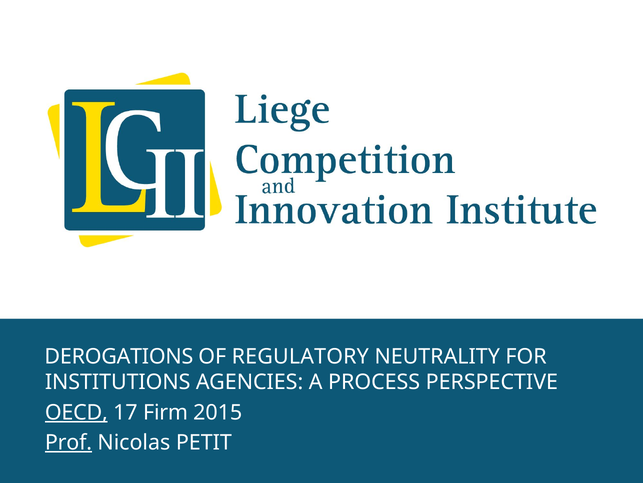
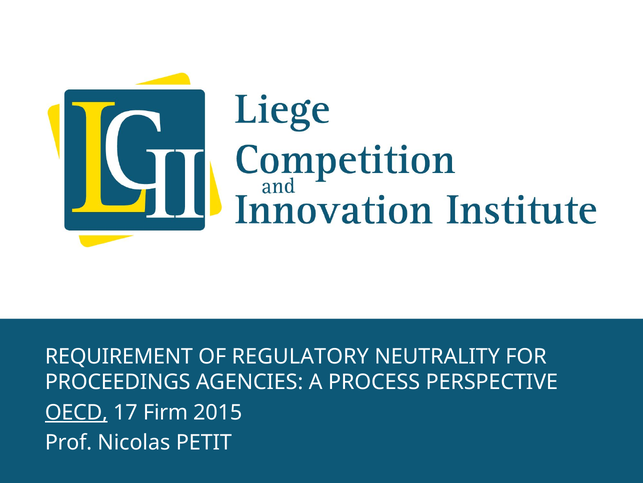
DEROGATIONS: DEROGATIONS -> REQUIREMENT (119, 356)
INSTITUTIONS: INSTITUTIONS -> PROCEEDINGS (118, 382)
Prof underline: present -> none (68, 442)
